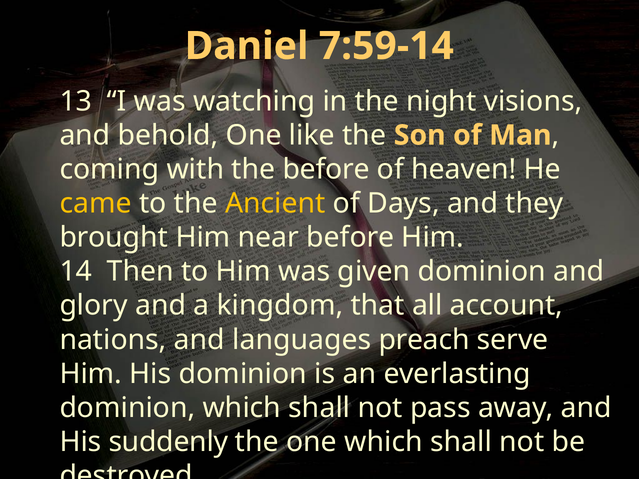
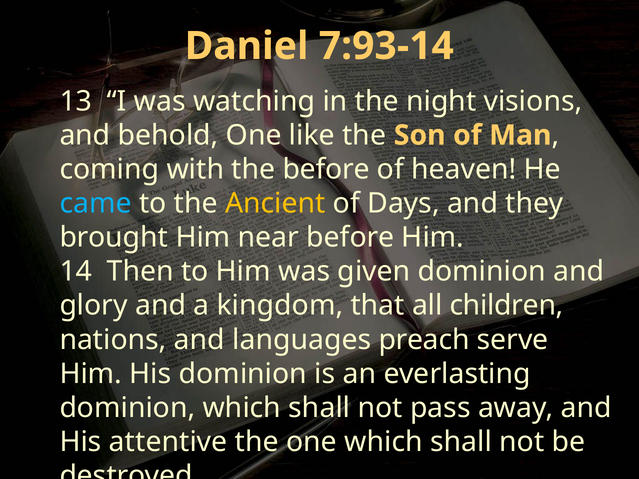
7:59-14: 7:59-14 -> 7:93-14 (386, 46)
came colour: yellow -> light blue (96, 204)
account: account -> children (506, 306)
suddenly: suddenly -> attentive (168, 442)
